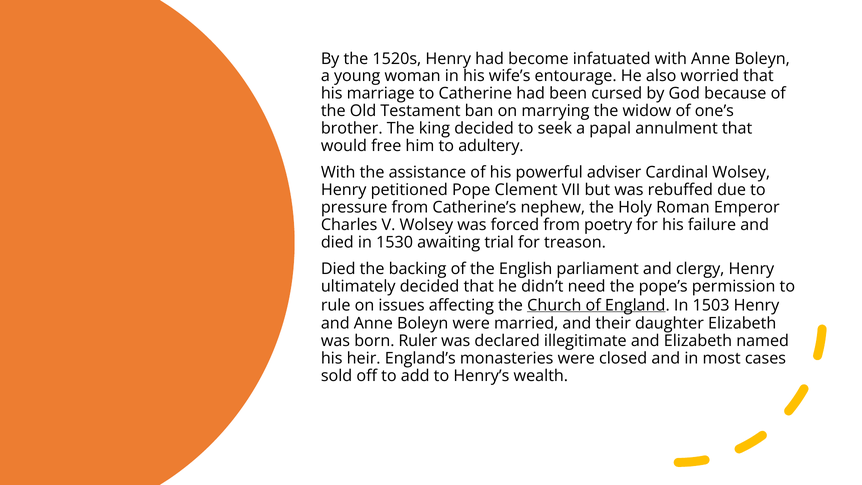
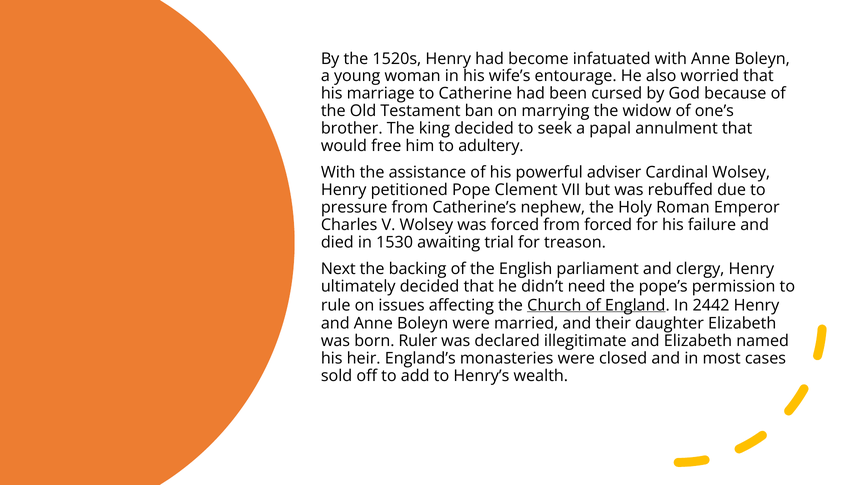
from poetry: poetry -> forced (608, 225)
Died: Died -> Next (338, 269)
1503: 1503 -> 2442 (711, 305)
